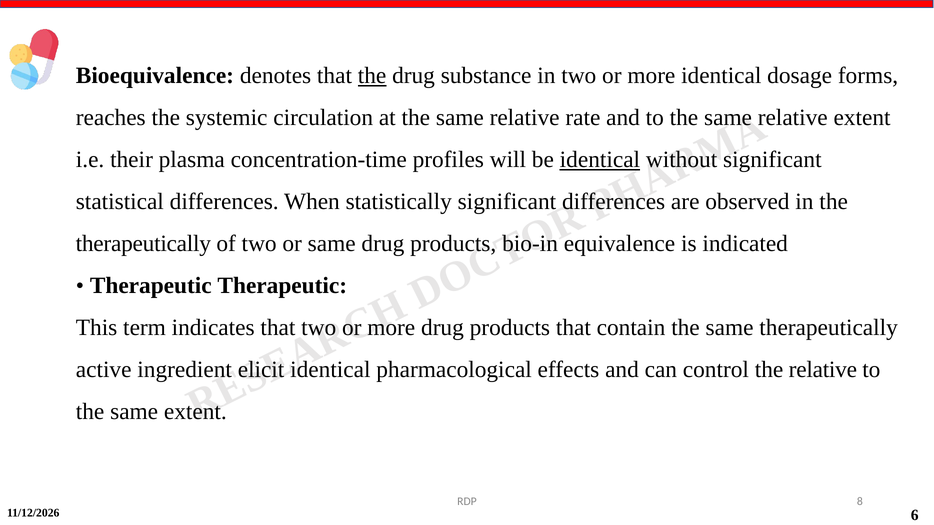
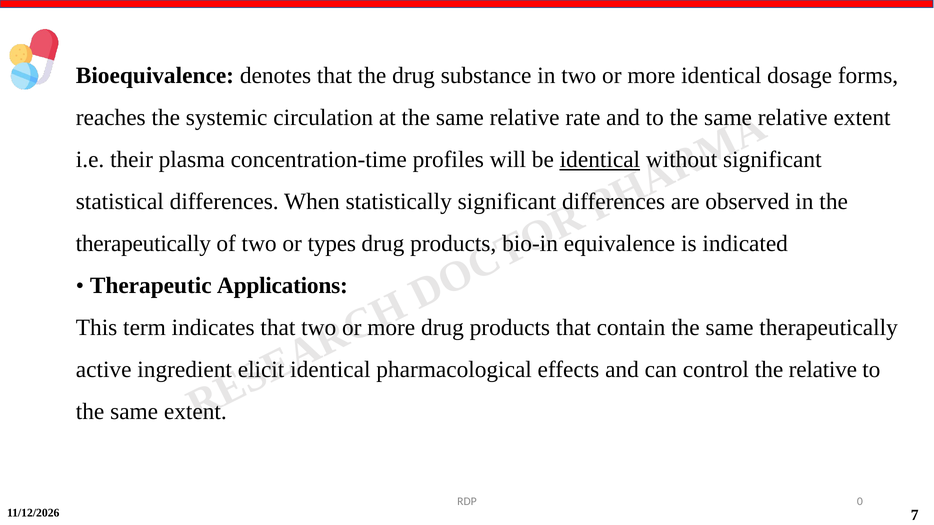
the underline: present -> none (372, 76)
or same: same -> types (332, 244)
Therapeutic Therapeutic: Therapeutic -> Applications (282, 286)
8: 8 -> 0 (860, 502)
6: 6 -> 7 (915, 516)
